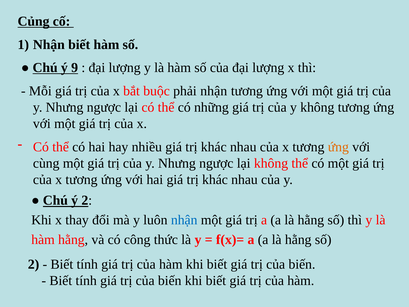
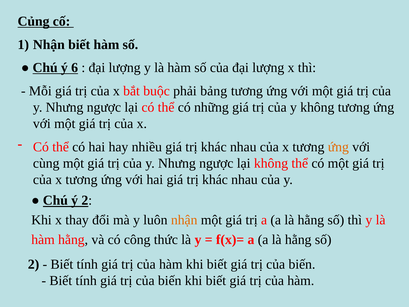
9: 9 -> 6 (75, 68)
phải nhận: nhận -> bảng (214, 91)
nhận colour: blue -> orange (184, 220)
